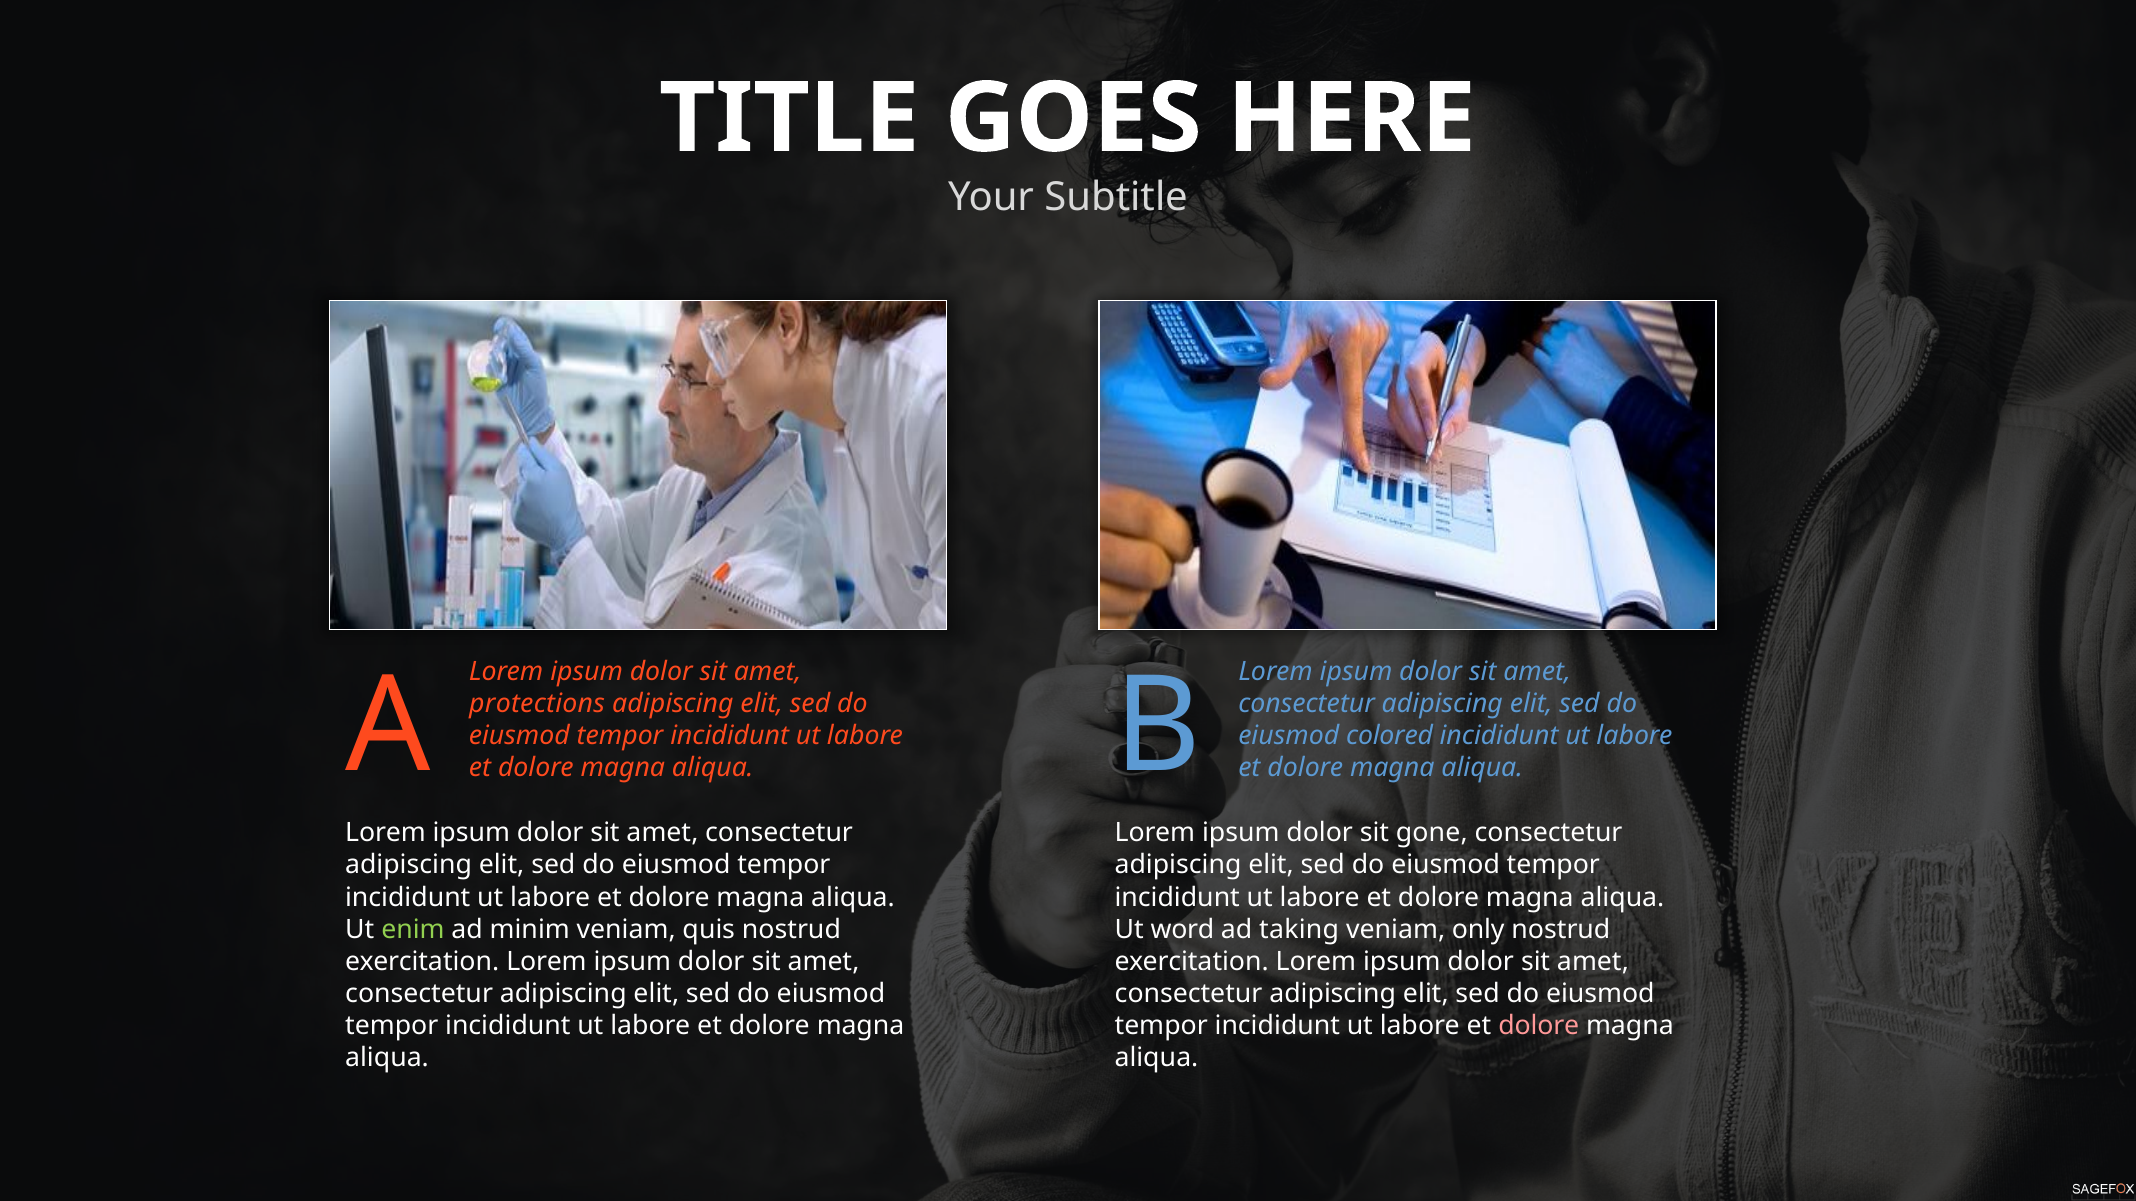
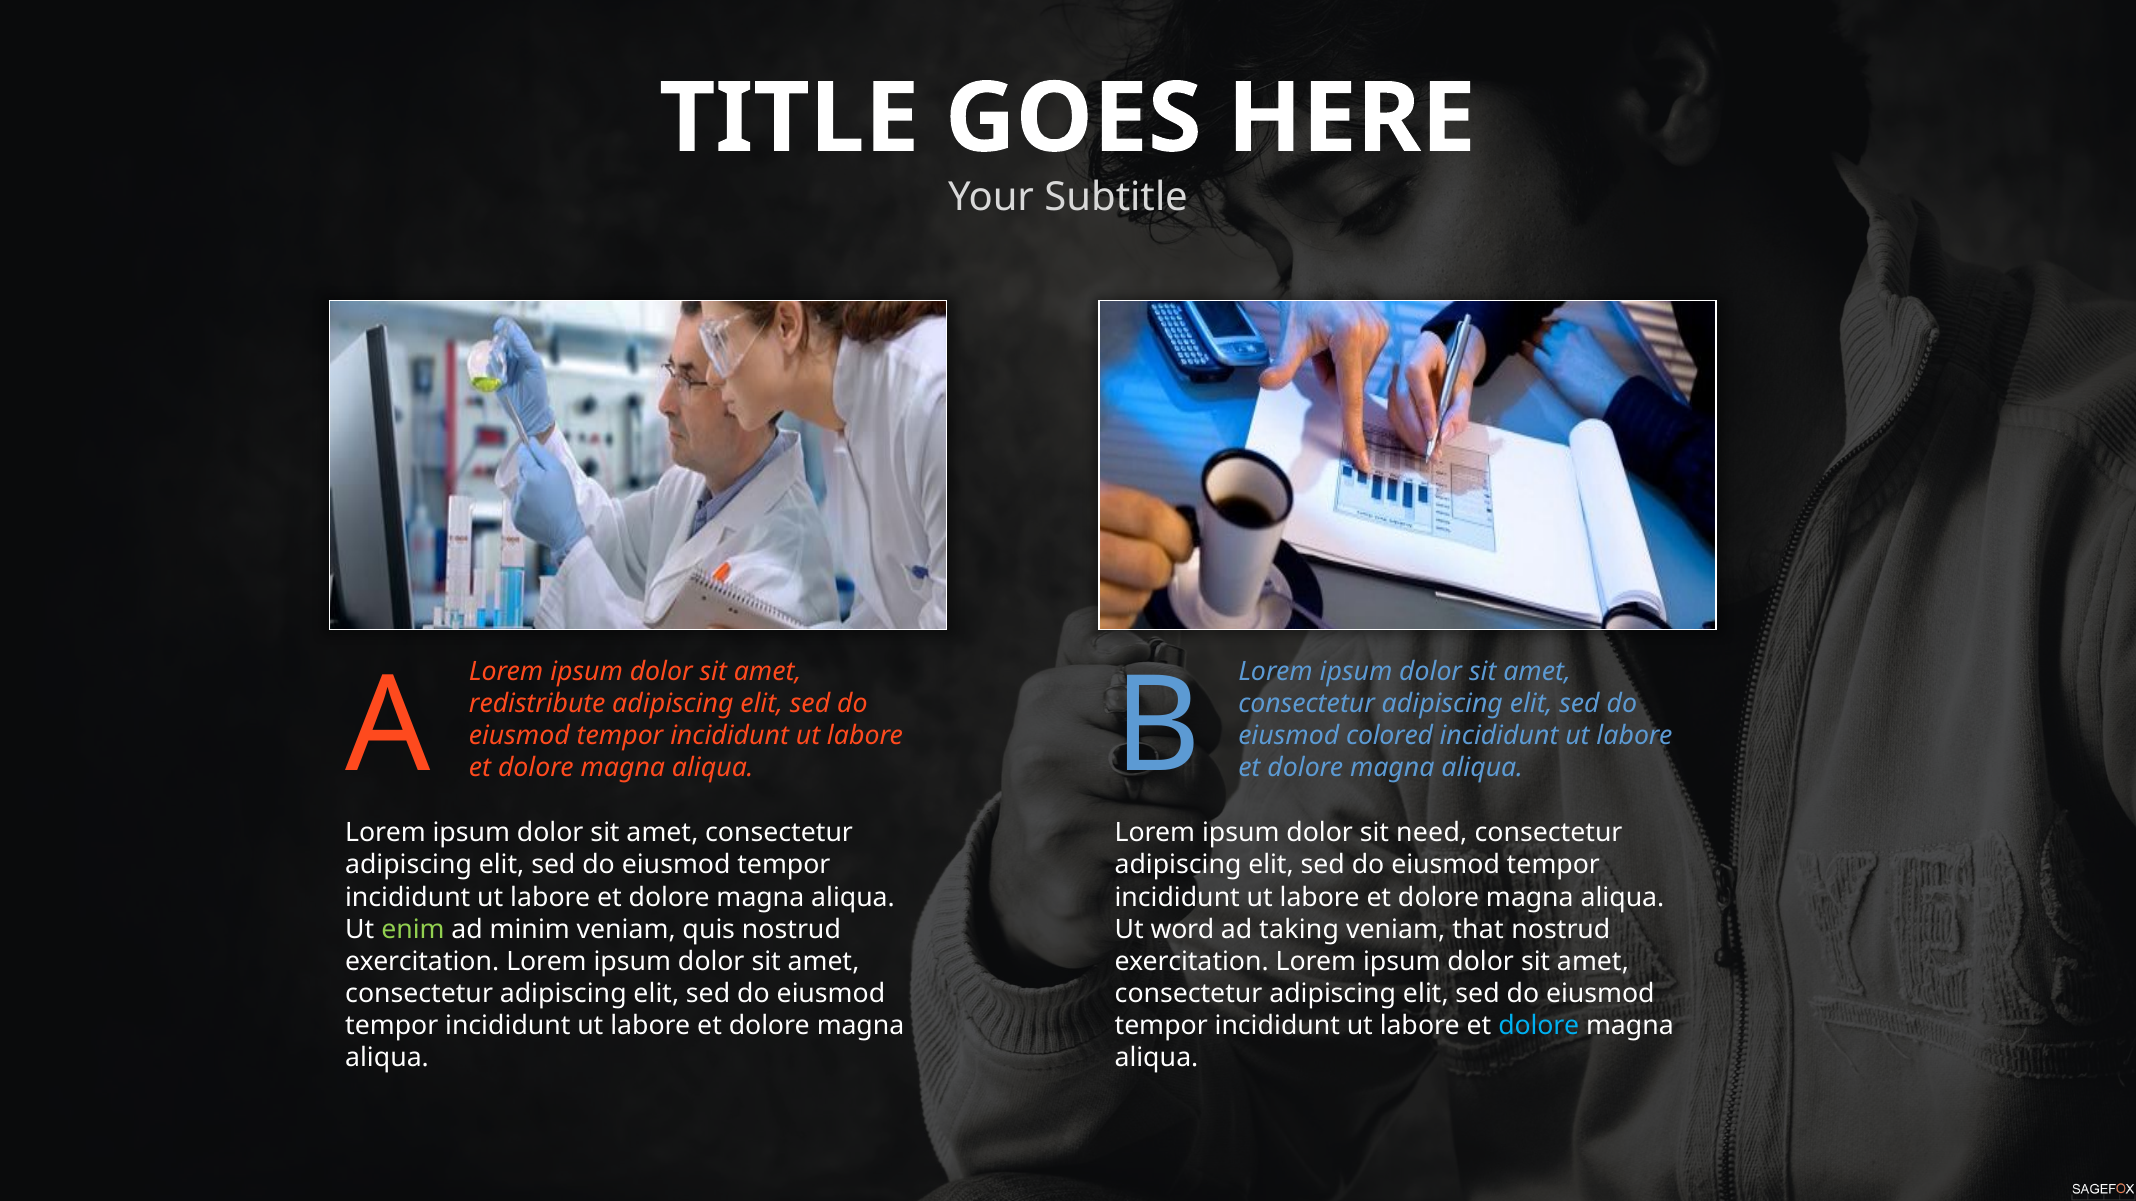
protections: protections -> redistribute (537, 704)
gone: gone -> need (1432, 833)
only: only -> that (1478, 930)
dolore colour: pink -> light blue (1539, 1026)
